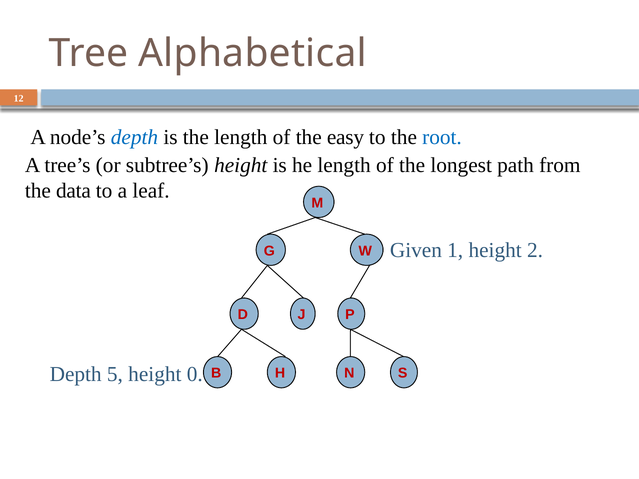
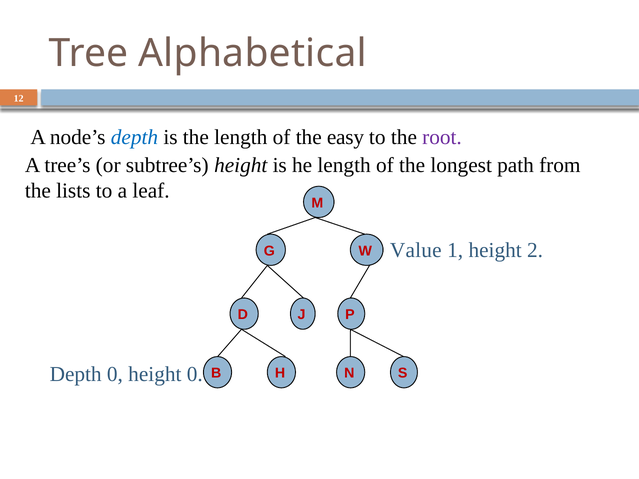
root colour: blue -> purple (442, 137)
data: data -> lists (73, 191)
Given: Given -> Value (416, 250)
Depth 5: 5 -> 0 (115, 374)
